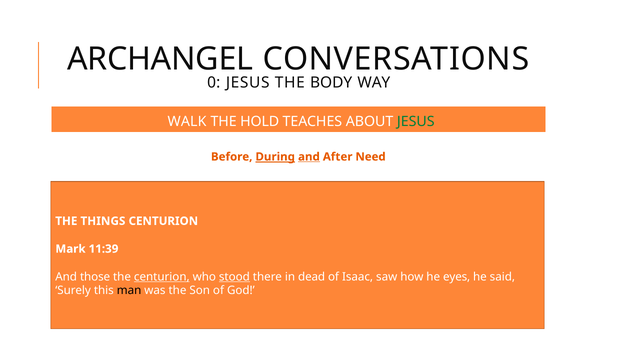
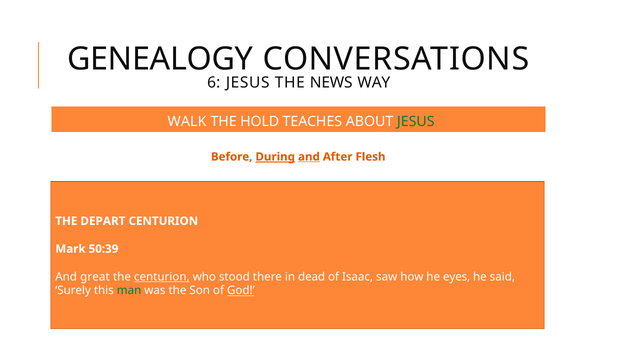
ARCHANGEL: ARCHANGEL -> GENEALOGY (160, 59)
0: 0 -> 6 (214, 83)
BODY: BODY -> NEWS (331, 83)
Need: Need -> Flesh (370, 157)
THINGS: THINGS -> DEPART (103, 221)
11:39: 11:39 -> 50:39 (103, 249)
those: those -> great (95, 277)
stood underline: present -> none (234, 277)
man colour: black -> green (129, 291)
God underline: none -> present (241, 291)
